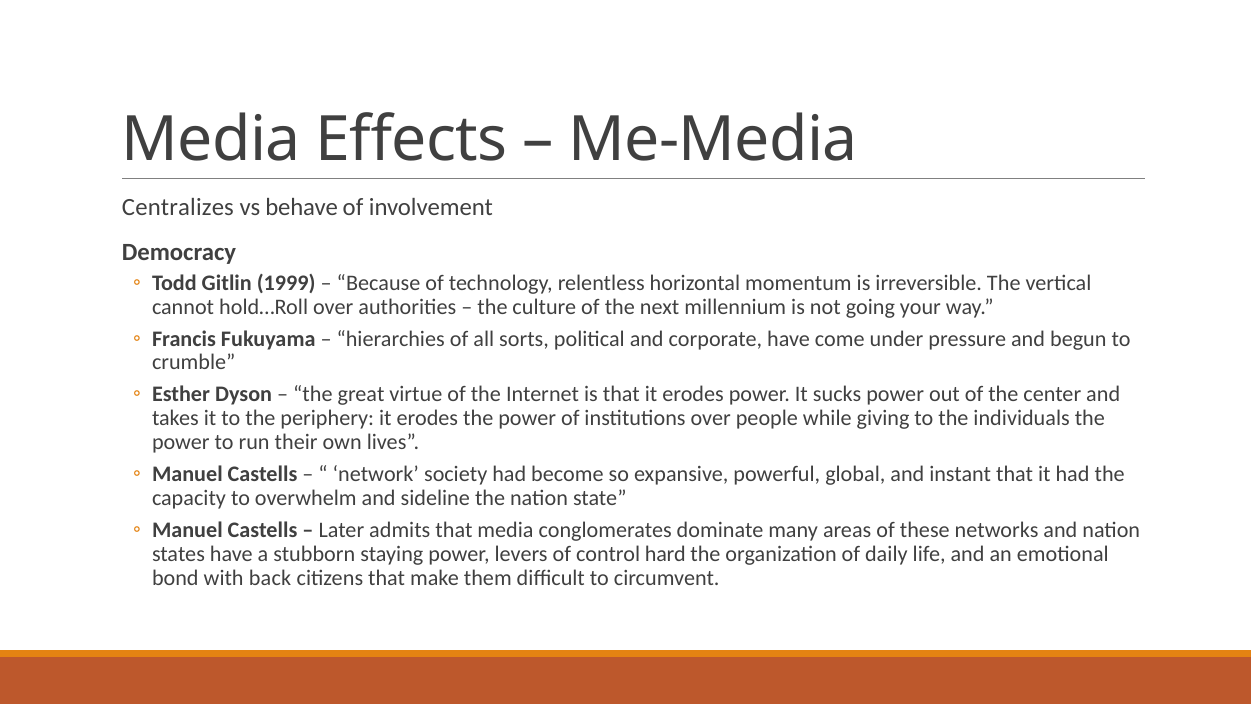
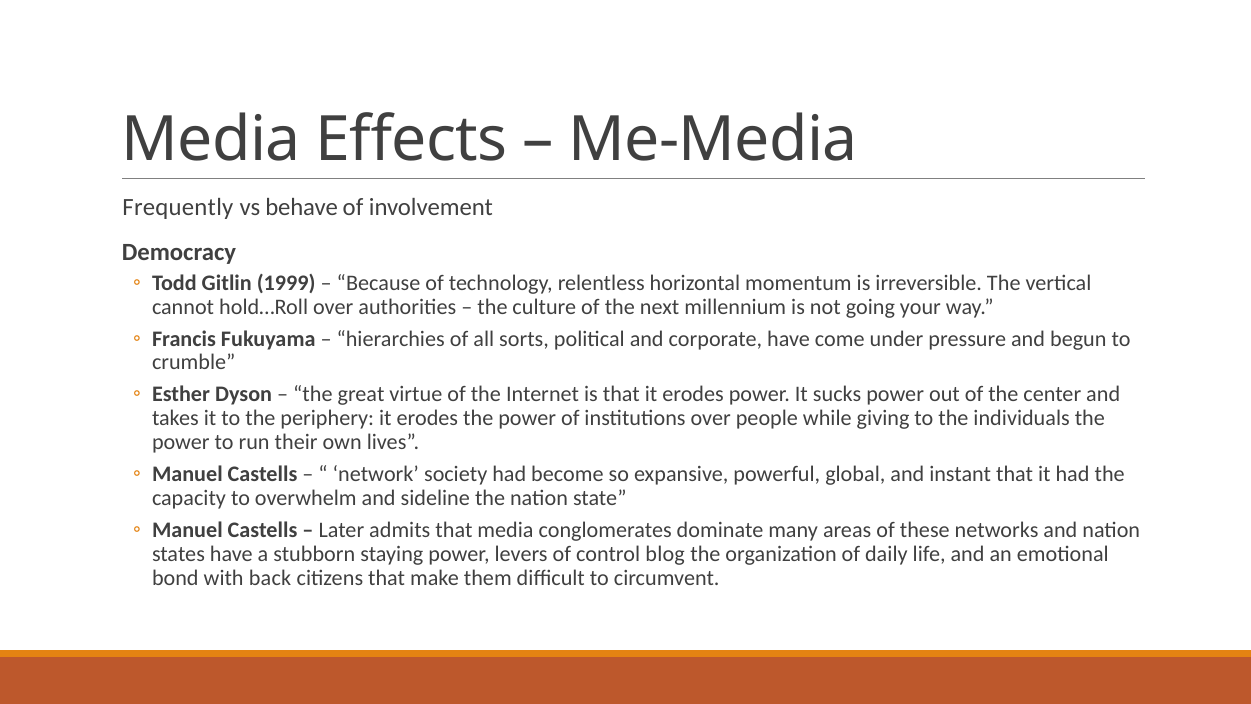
Centralizes: Centralizes -> Frequently (178, 207)
hard: hard -> blog (665, 554)
